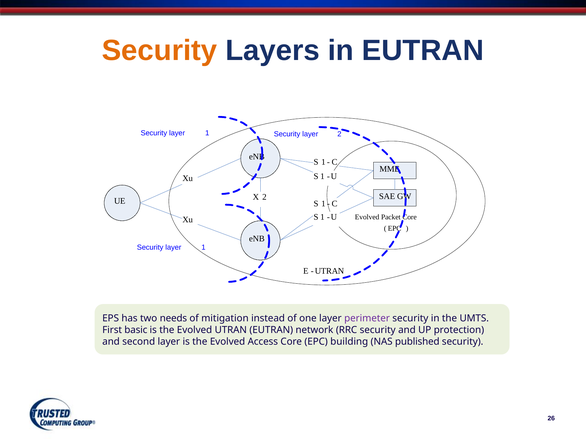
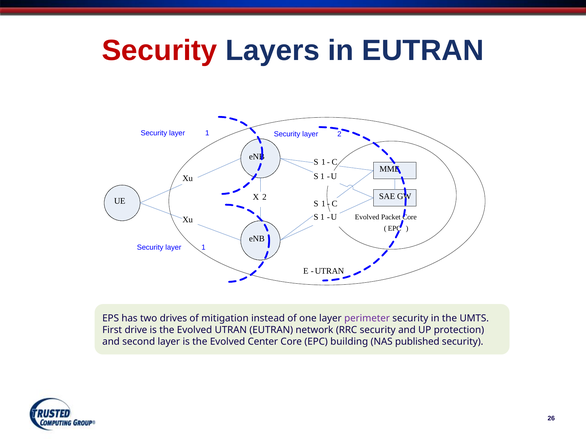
Security colour: orange -> red (159, 51)
needs: needs -> drives (173, 319)
basic: basic -> drive (136, 330)
Access: Access -> Center (263, 342)
